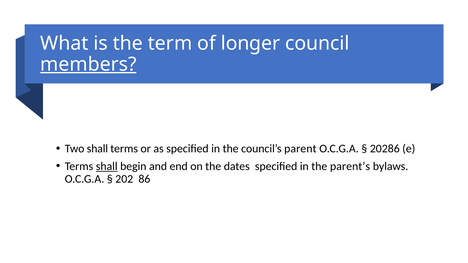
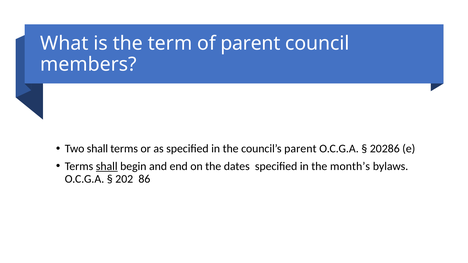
of longer: longer -> parent (251, 43)
members underline: present -> none (88, 64)
parent’s: parent’s -> month’s (350, 166)
